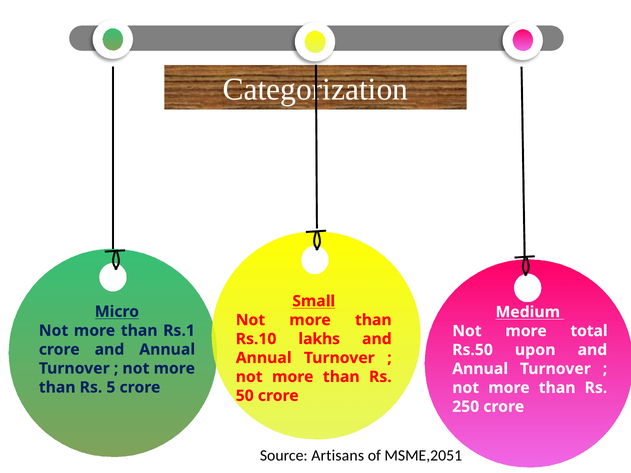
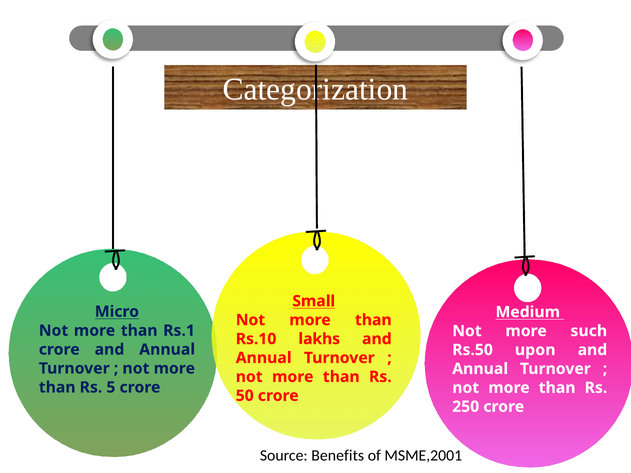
total: total -> such (589, 331)
Artisans: Artisans -> Benefits (338, 456)
MSME,2051: MSME,2051 -> MSME,2001 (423, 456)
